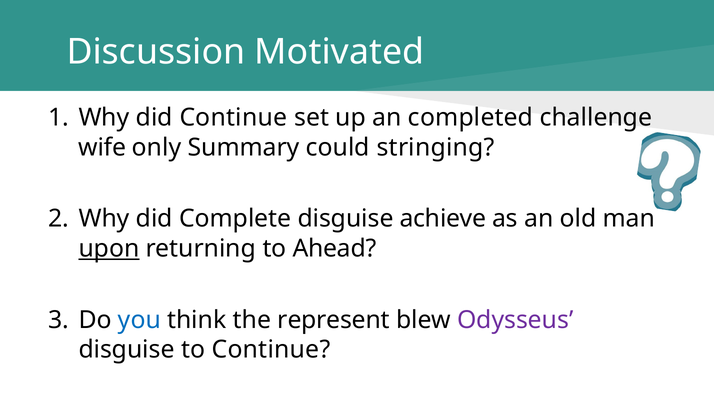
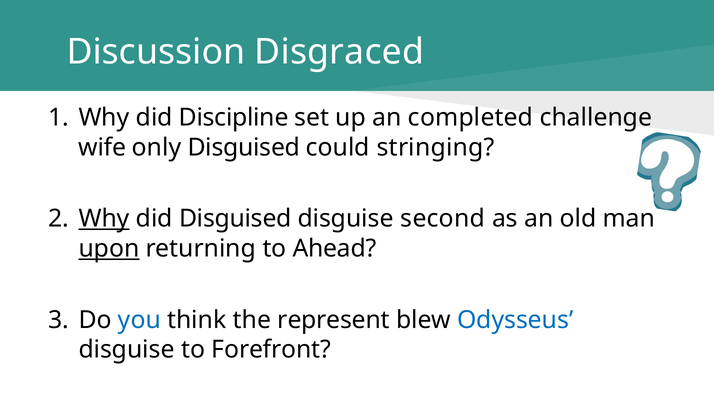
Motivated: Motivated -> Disgraced (339, 52)
did Continue: Continue -> Discipline (234, 117)
only Summary: Summary -> Disguised (244, 147)
Why underline: none -> present (104, 219)
did Complete: Complete -> Disguised (235, 219)
achieve: achieve -> second (443, 219)
Odysseus colour: purple -> blue (515, 320)
to Continue: Continue -> Forefront (271, 349)
